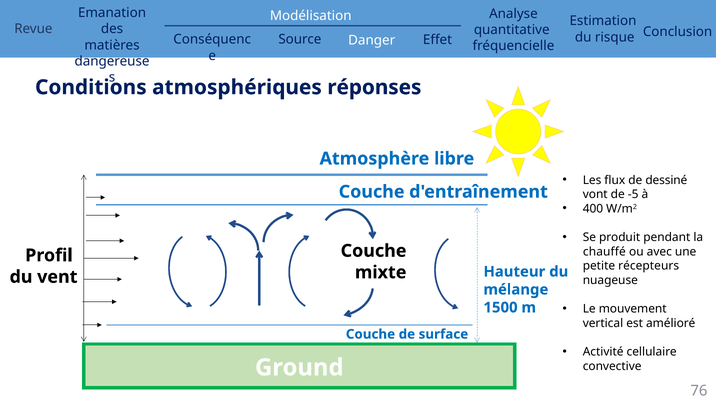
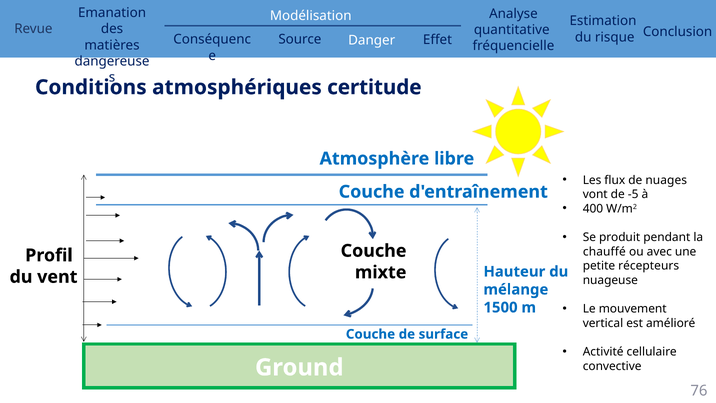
réponses: réponses -> certitude (374, 87)
dessiné: dessiné -> nuages (666, 180)
